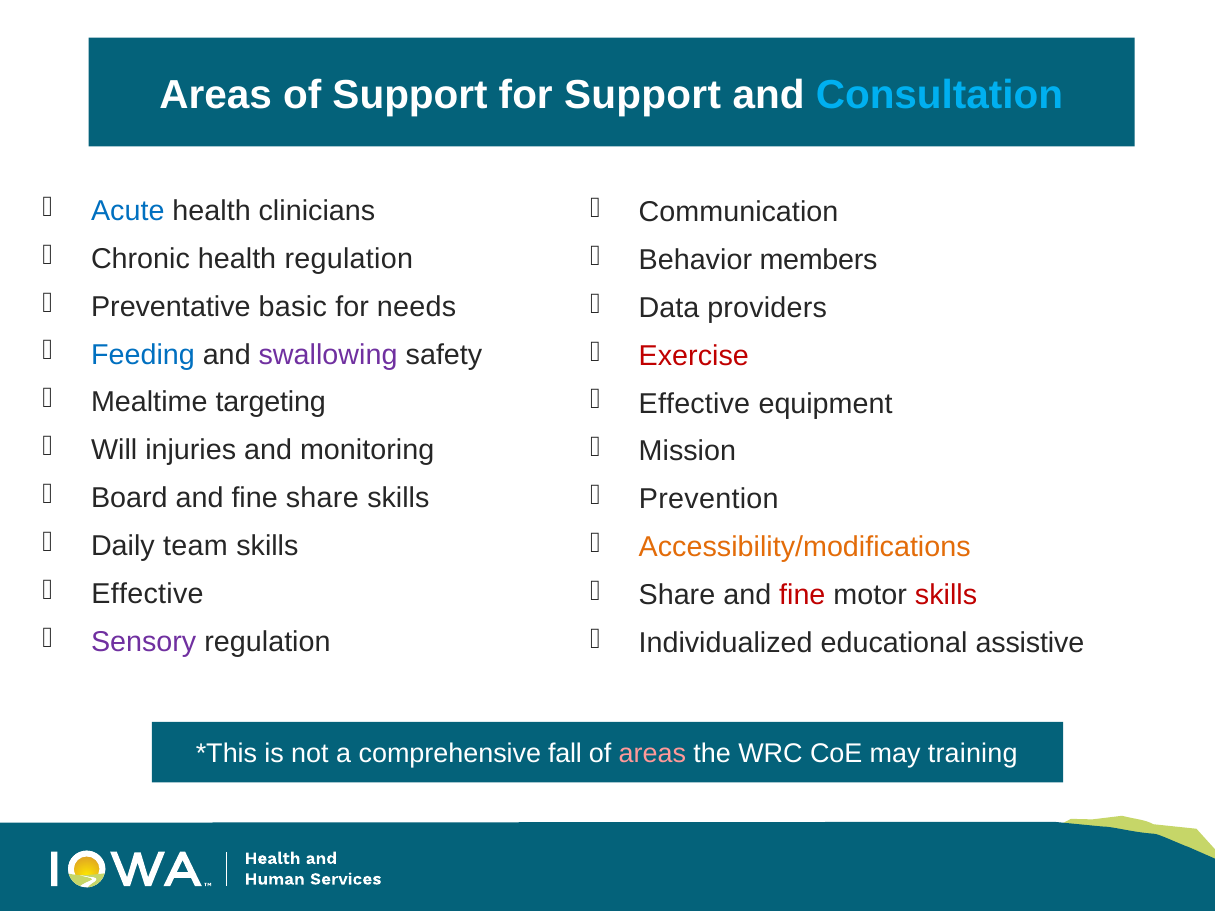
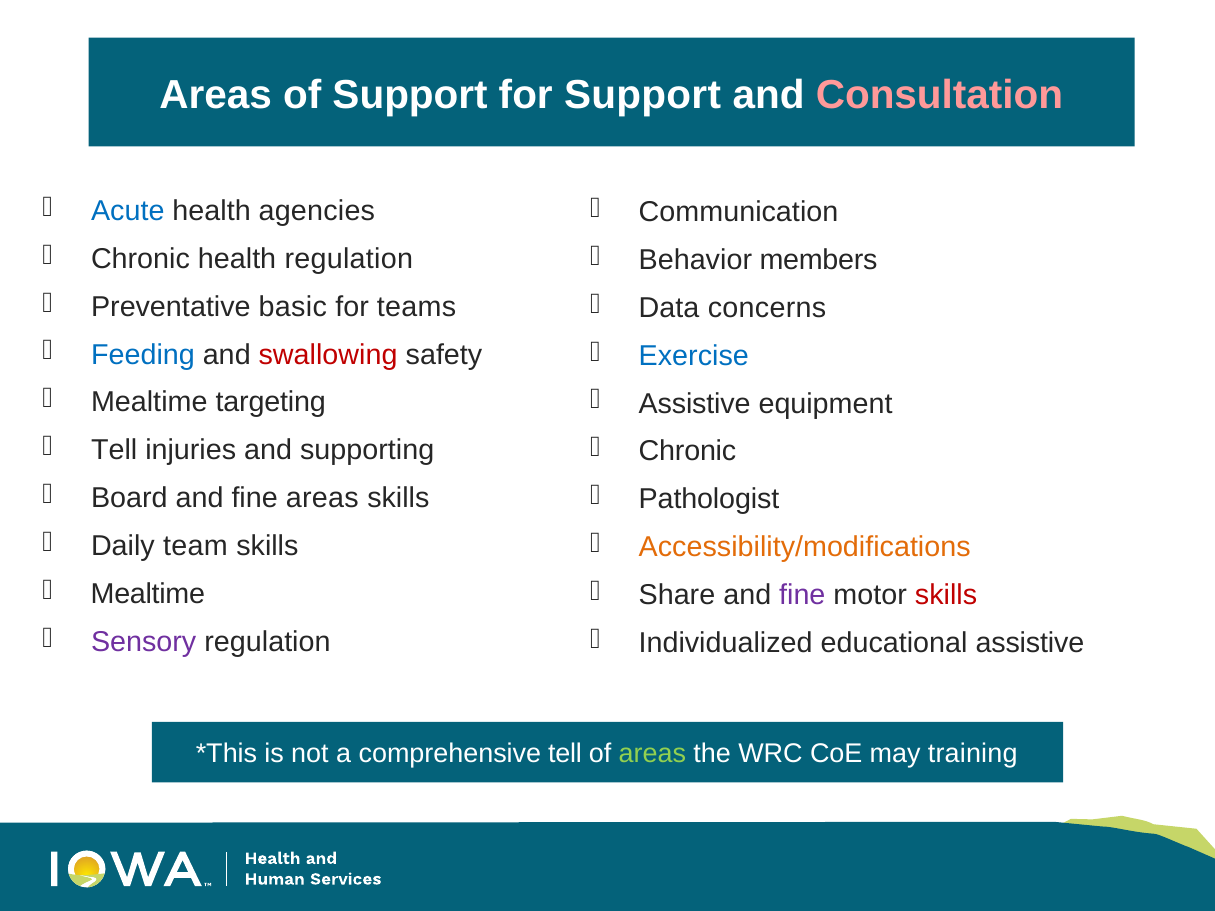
Consultation colour: light blue -> pink (939, 95)
clinicians: clinicians -> agencies (317, 211)
needs: needs -> teams (417, 307)
providers: providers -> concerns (767, 308)
swallowing colour: purple -> red (328, 355)
Exercise colour: red -> blue (694, 356)
Effective: Effective -> Assistive (695, 404)
Will: Will -> Tell (114, 450)
monitoring: monitoring -> supporting (367, 450)
Mission: Mission -> Chronic (687, 452)
fine share: share -> areas (322, 498)
Prevention: Prevention -> Pathologist (709, 499)
Effective: Effective -> Mealtime (148, 594)
fine colour: red -> purple (802, 595)
comprehensive fall: fall -> tell (565, 754)
areas colour: pink -> light green (652, 754)
